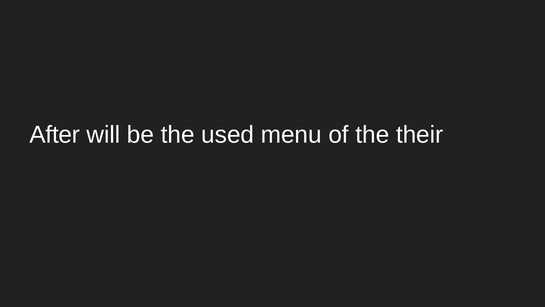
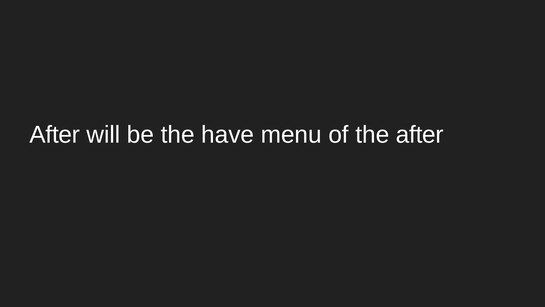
used: used -> have (228, 134)
the their: their -> after (420, 134)
